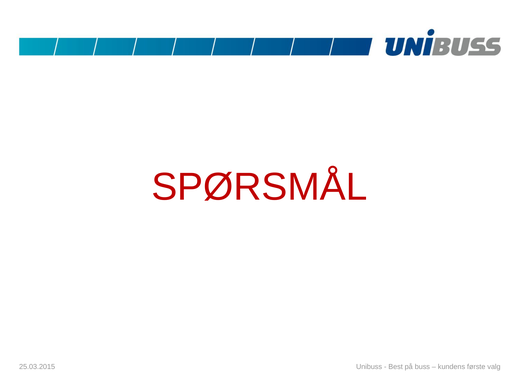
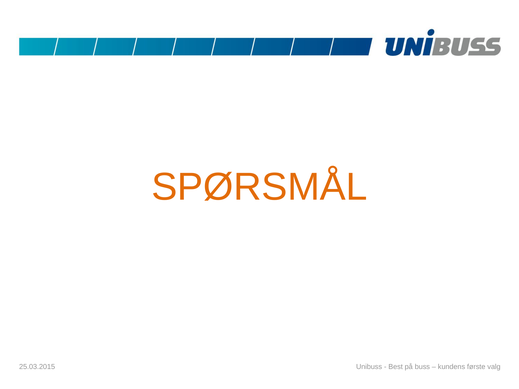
SPØRSMÅL colour: red -> orange (259, 187)
